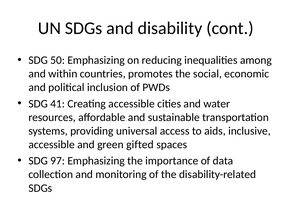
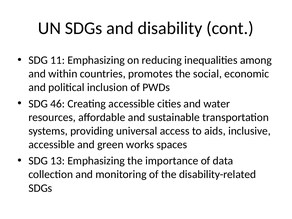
50: 50 -> 11 (58, 60)
41: 41 -> 46 (58, 104)
gifted: gifted -> works (140, 145)
97: 97 -> 13 (58, 161)
